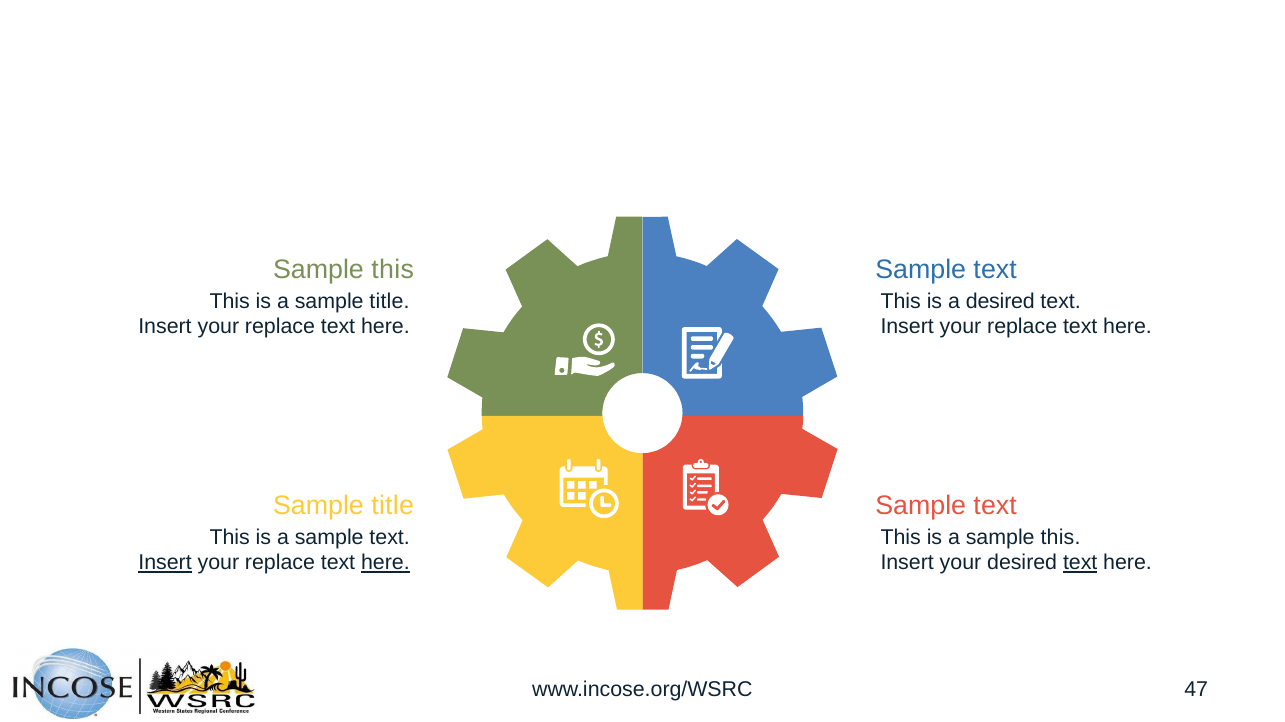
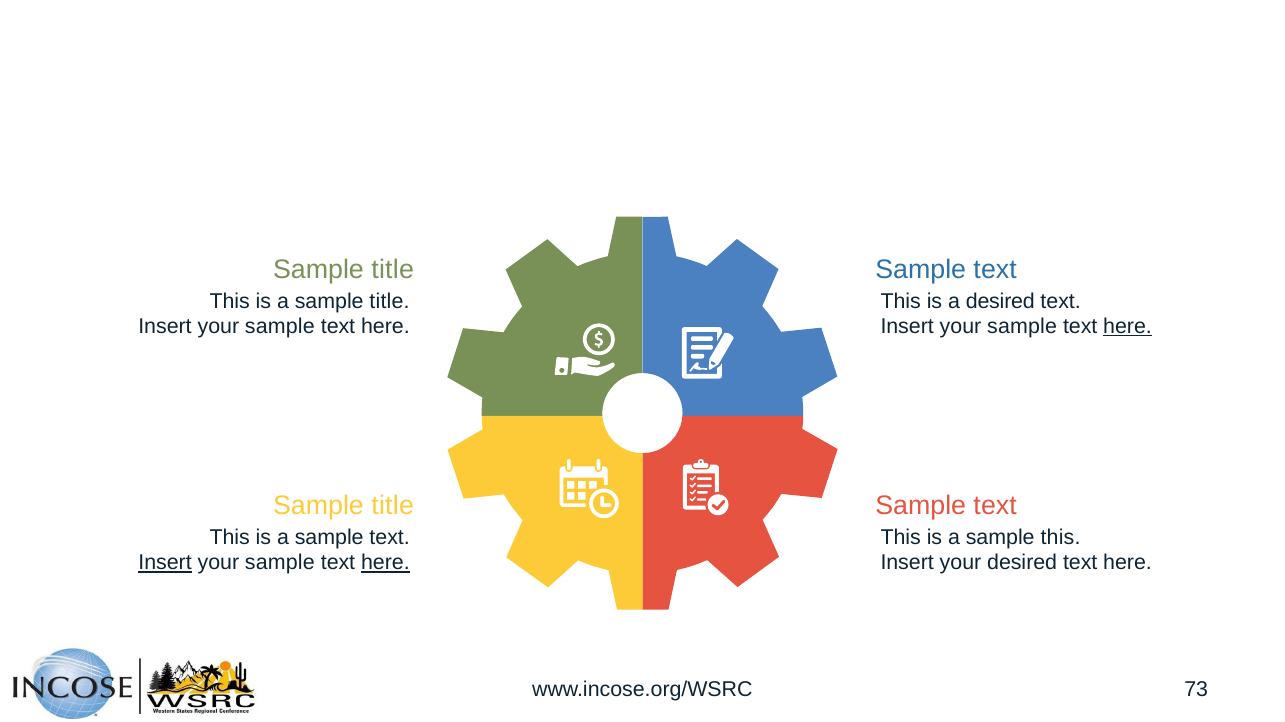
this: this -> title (393, 270)
replace: replace -> sample (280, 327)
replace: replace -> sample (1022, 327)
here underline: none -> present (1128, 327)
replace: replace -> sample (280, 563)
text underline: present -> none (1080, 563)
47: 47 -> 73 (1196, 690)
